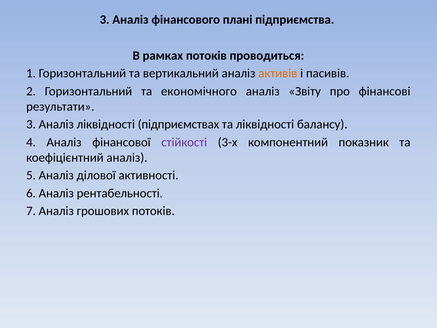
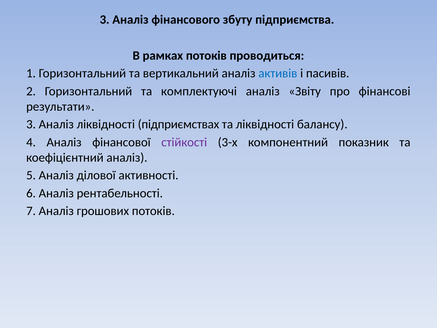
плані: плані -> збуту (238, 20)
активів colour: orange -> blue (278, 73)
економічного: економічного -> комплектуючі (199, 91)
